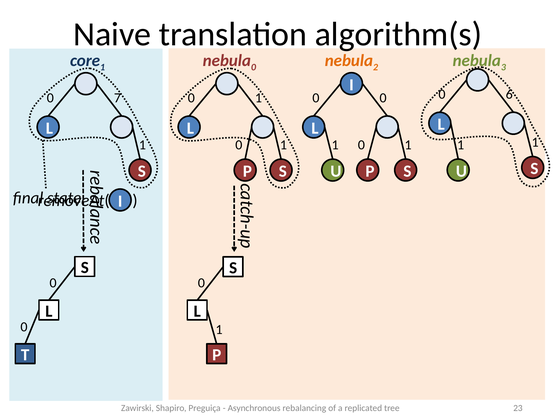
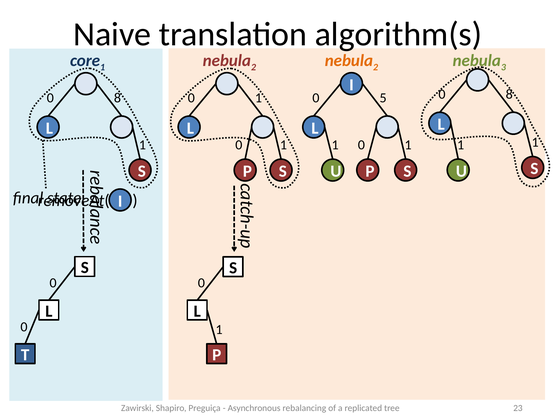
0: 0 -> 2 (254, 67)
6: 6 -> 8 (509, 94)
0 0: 0 -> 5 (383, 98)
7: 7 -> 8 (117, 98)
